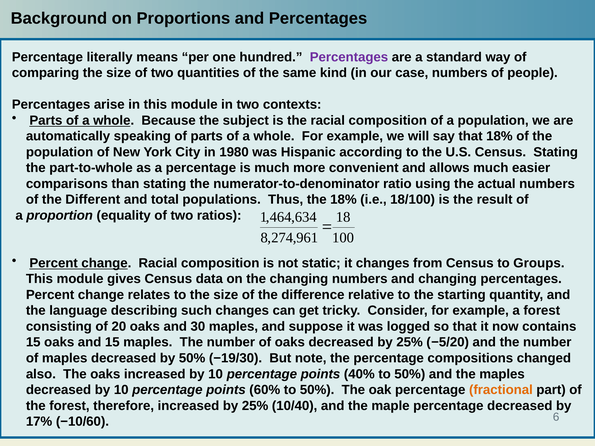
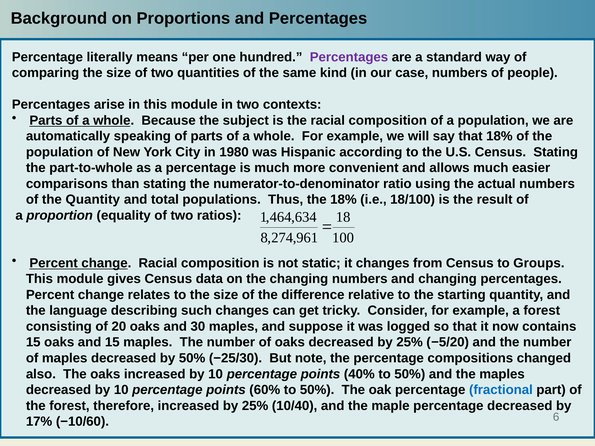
the Different: Different -> Quantity (93, 200)
−19/30: −19/30 -> −25/30 (236, 358)
fractional colour: orange -> blue (501, 390)
